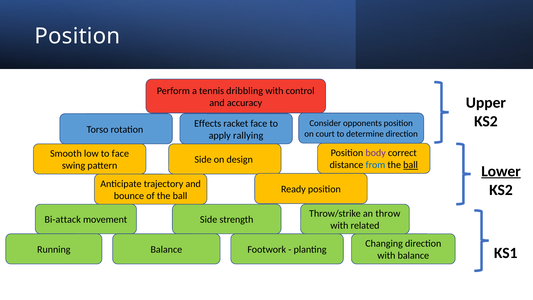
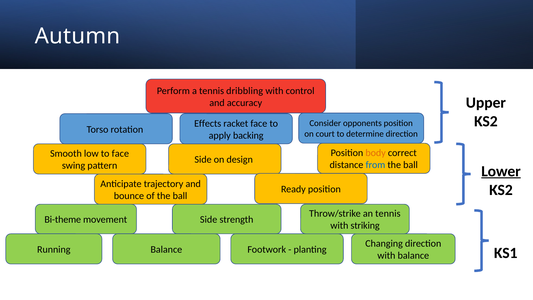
Position: Position -> Autumn (77, 36)
rallying: rallying -> backing (248, 135)
body colour: purple -> orange (376, 153)
ball underline: present -> none (411, 165)
an throw: throw -> tennis (388, 214)
Bi-attack: Bi-attack -> Bi-theme (63, 220)
related: related -> striking (365, 226)
